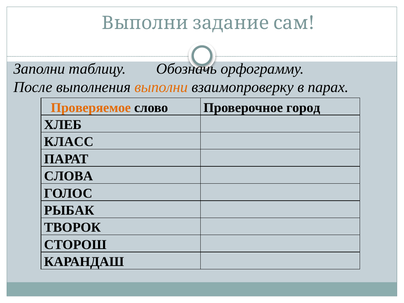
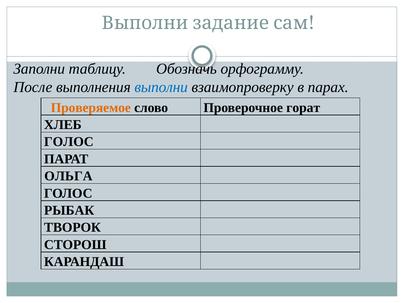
выполни colour: orange -> blue (161, 87)
город: город -> горат (303, 108)
КЛАСС: КЛАСС -> ГОЛОС (69, 142)
СЛОВА: СЛОВА -> ОЛЬГА (68, 176)
